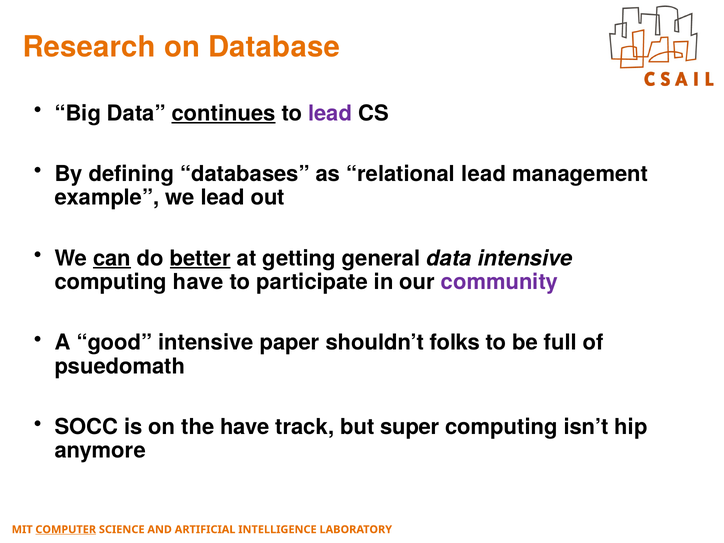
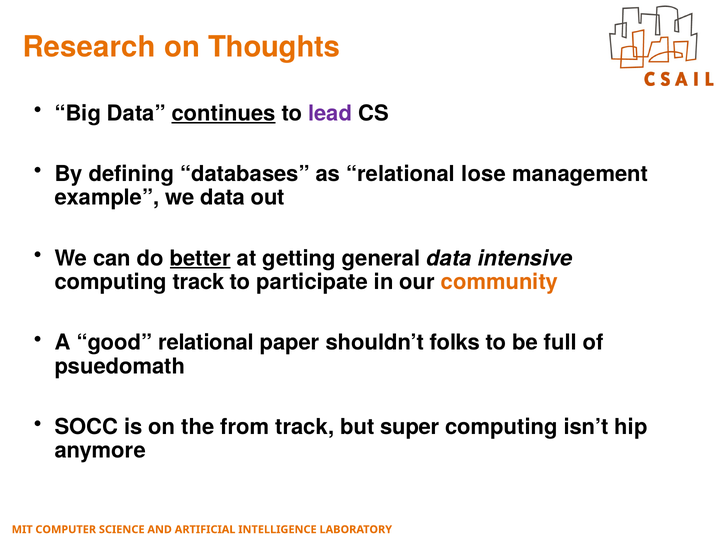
Database: Database -> Thoughts (274, 47)
relational lead: lead -> lose (484, 174)
we lead: lead -> data (223, 198)
can underline: present -> none (112, 258)
computing have: have -> track (198, 282)
community colour: purple -> orange (500, 282)
good intensive: intensive -> relational (206, 342)
the have: have -> from (245, 427)
COMPUTER underline: present -> none (66, 529)
